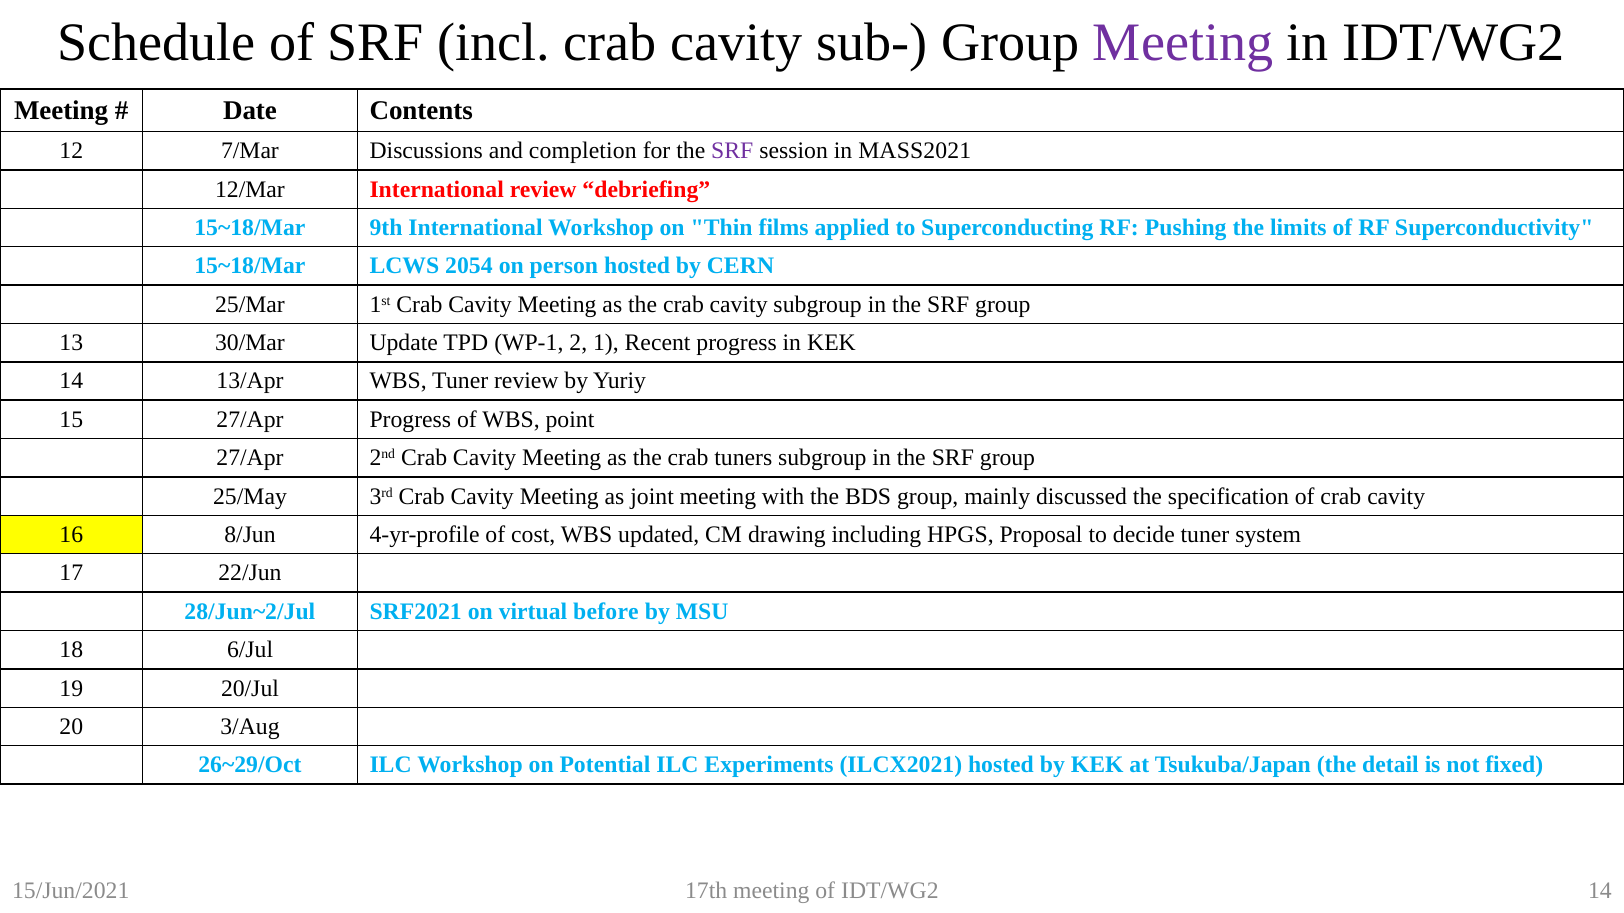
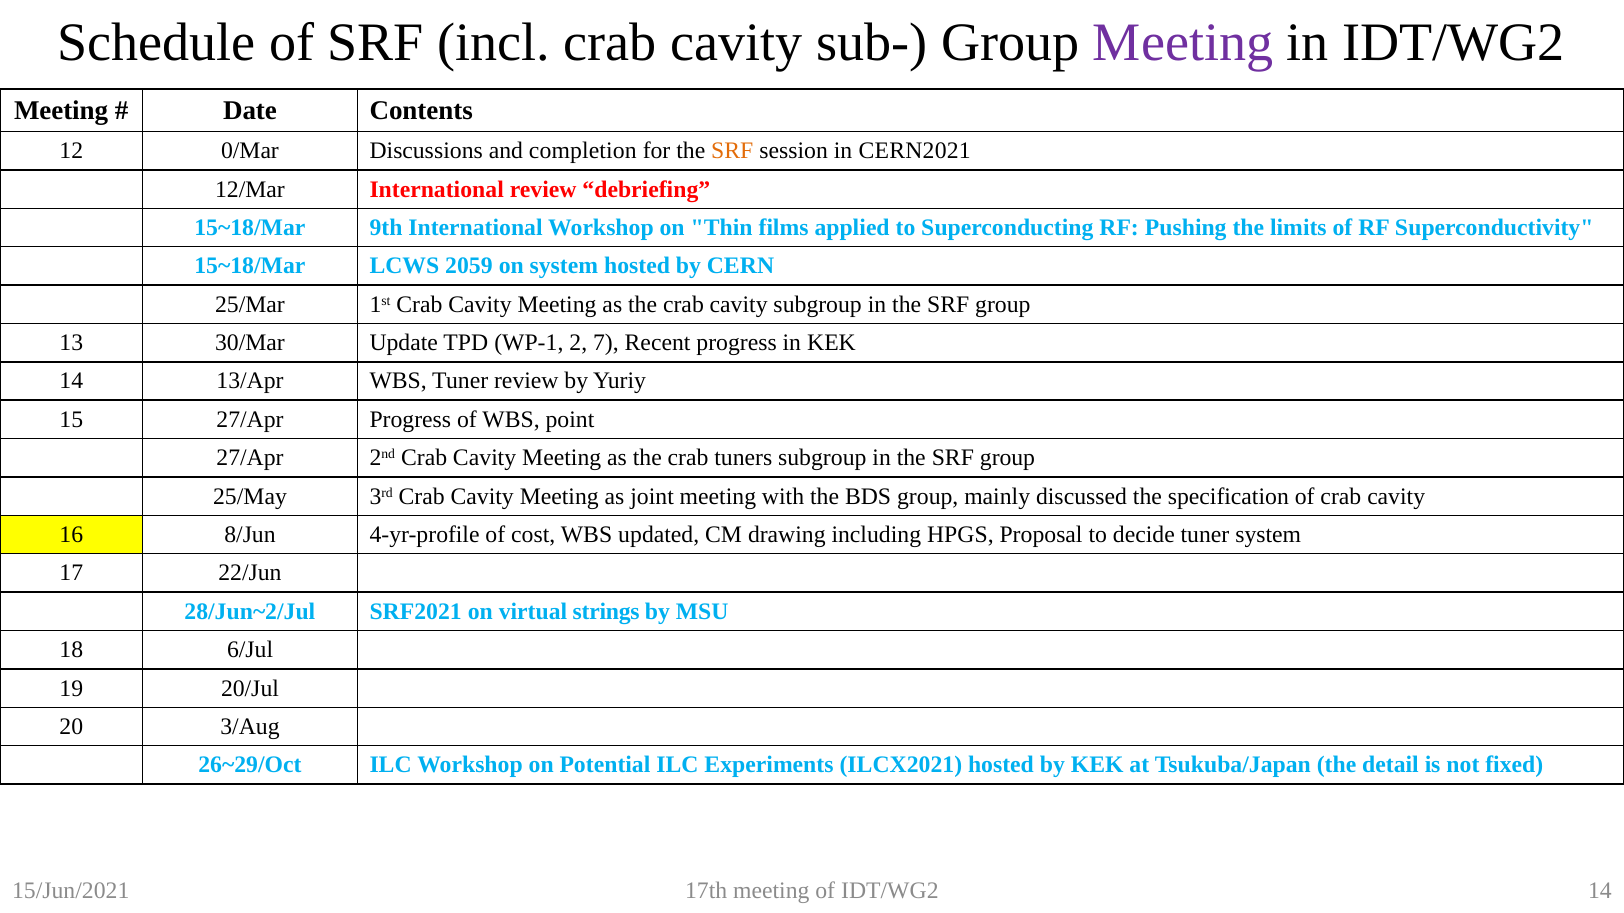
7/Mar: 7/Mar -> 0/Mar (250, 151)
SRF colour: purple -> orange (732, 151)
MASS2021: MASS2021 -> CERN2021 (915, 151)
2054: 2054 -> 2059 (469, 266)
on person: person -> system (564, 266)
1: 1 -> 7 (606, 343)
before: before -> strings (606, 612)
